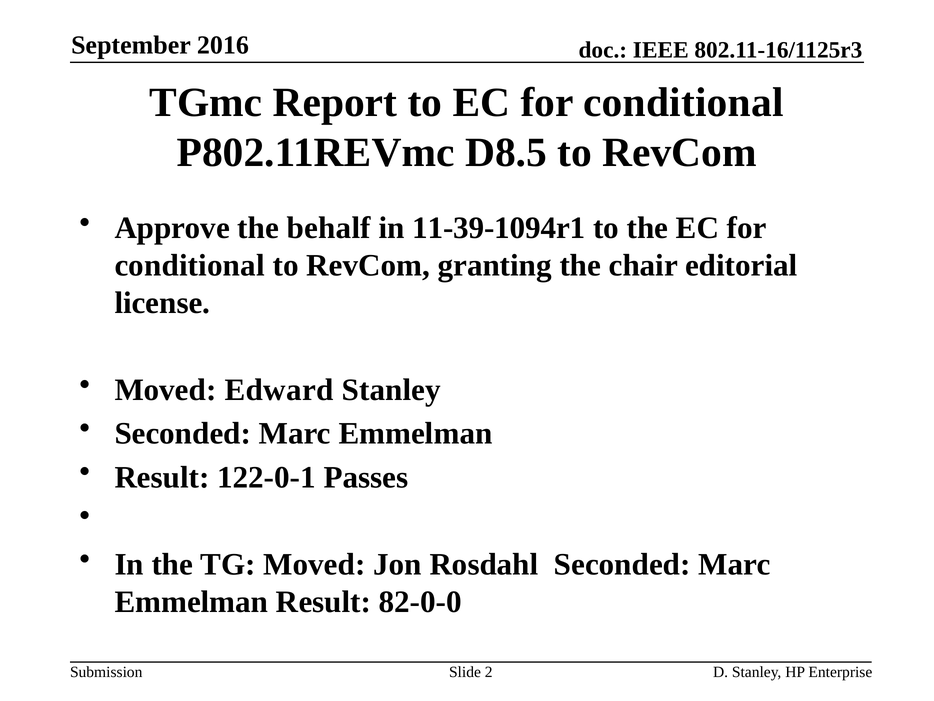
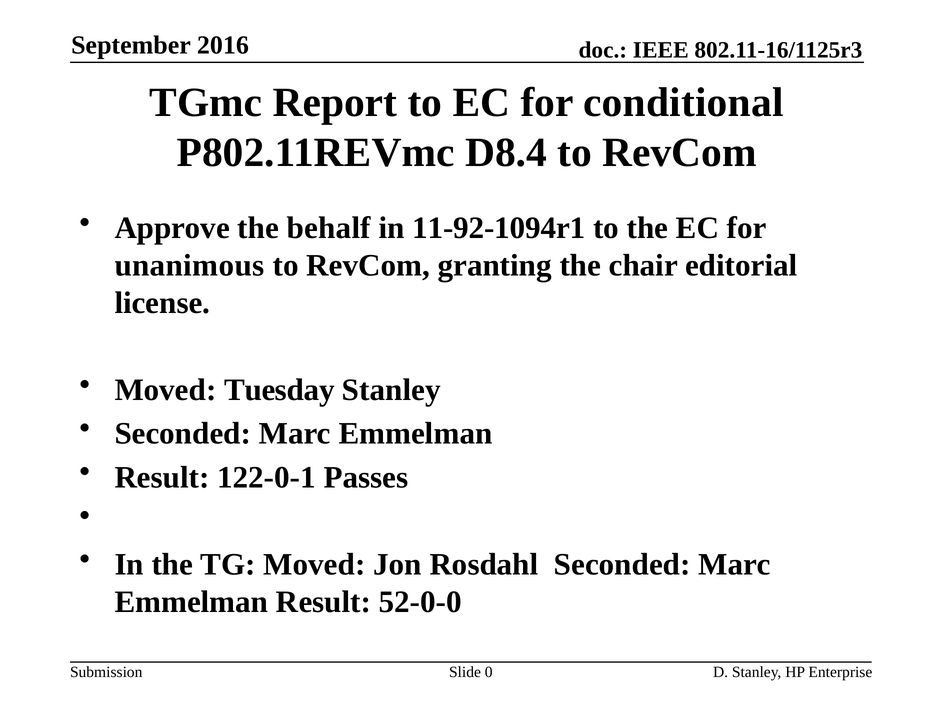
D8.5: D8.5 -> D8.4 (506, 152)
11-39-1094r1: 11-39-1094r1 -> 11-92-1094r1 (499, 228)
conditional: conditional -> unanimous (190, 265)
Edward: Edward -> Tuesday (279, 390)
82-0-0: 82-0-0 -> 52-0-0 (420, 601)
2: 2 -> 0 (489, 672)
